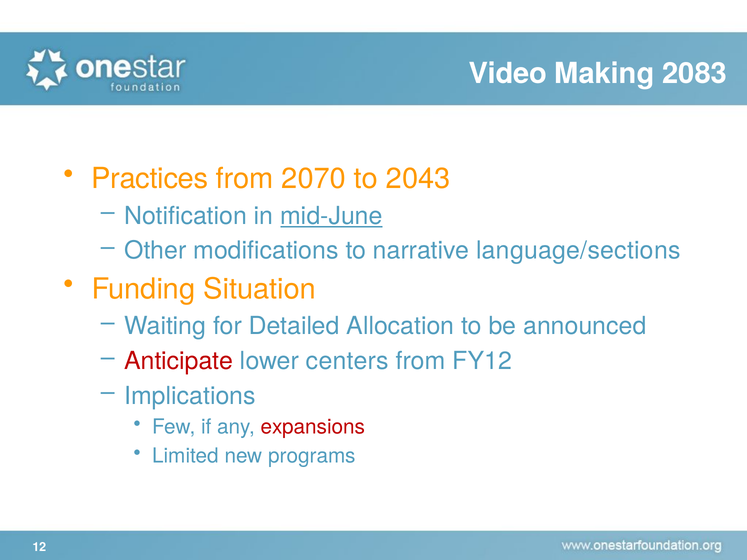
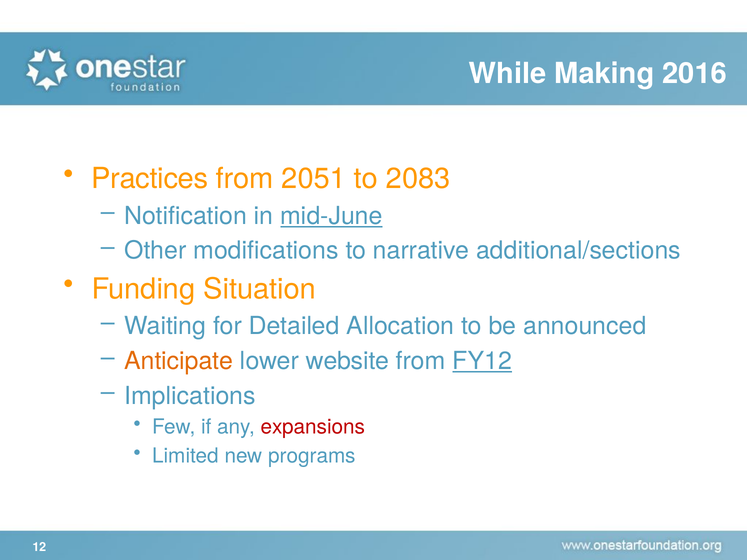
Video: Video -> While (508, 74)
2083: 2083 -> 2016 (695, 74)
2070: 2070 -> 2051 (314, 179)
2043: 2043 -> 2083 (418, 179)
language/sections: language/sections -> additional/sections (578, 251)
Anticipate colour: red -> orange (179, 361)
centers: centers -> website (348, 361)
FY12 underline: none -> present (482, 361)
